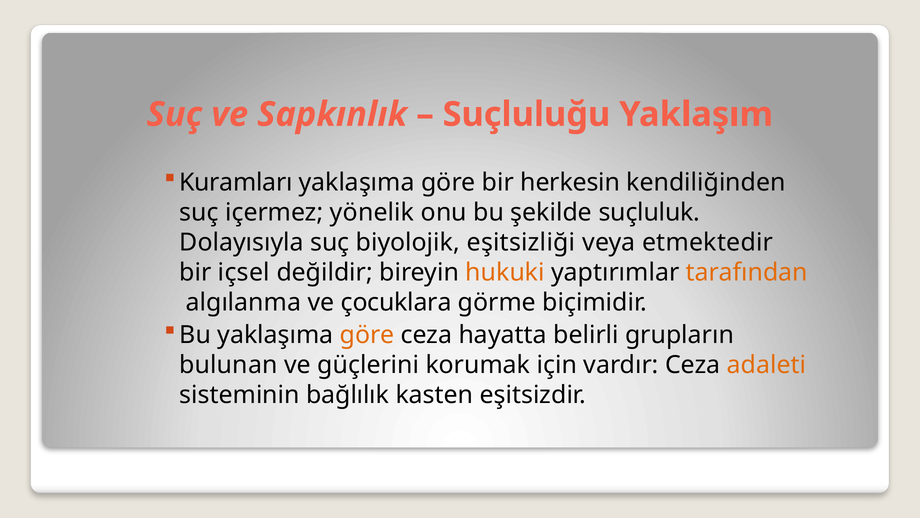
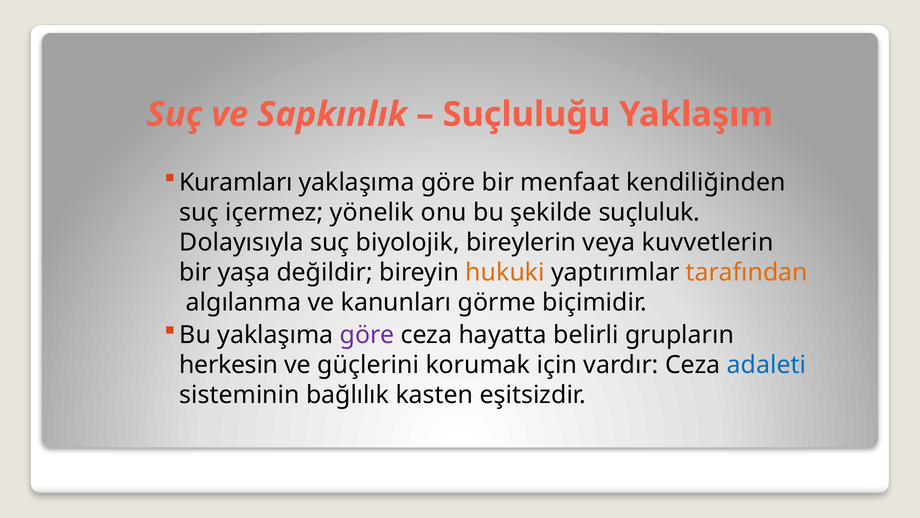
herkesin: herkesin -> menfaat (570, 182)
eşitsizliği: eşitsizliği -> bireylerin (521, 242)
etmektedir: etmektedir -> kuvvetlerin (708, 242)
içsel: içsel -> yaşa (244, 272)
çocuklara: çocuklara -> kanunları (396, 302)
göre colour: orange -> purple (367, 335)
bulunan: bulunan -> herkesin (229, 365)
adaleti colour: orange -> blue (766, 365)
